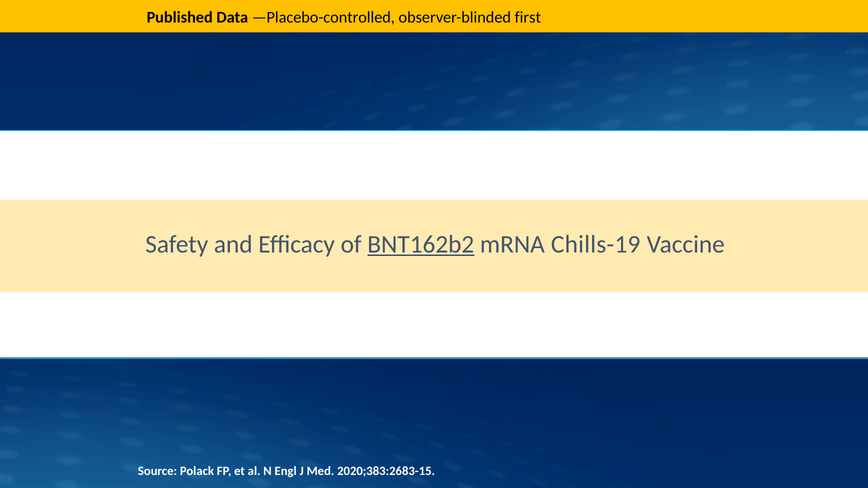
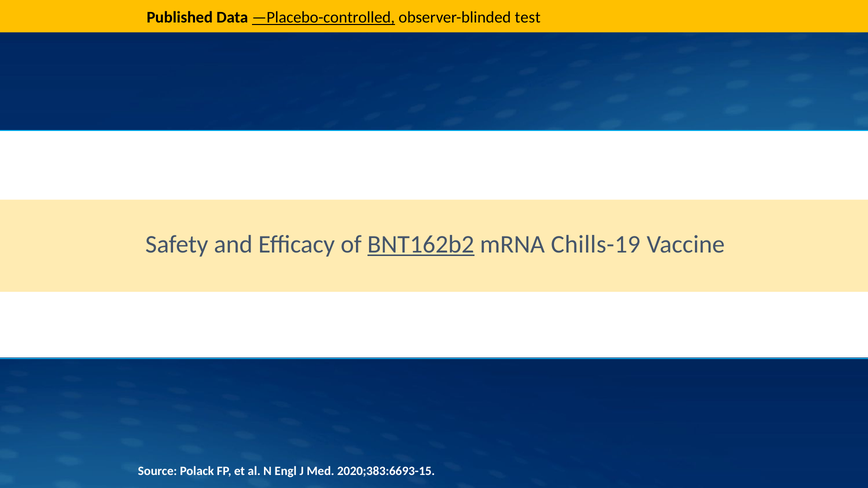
—Placebo-controlled underline: none -> present (323, 17)
first: first -> test (528, 17)
2020;383:2683-15: 2020;383:2683-15 -> 2020;383:6693-15 (386, 471)
